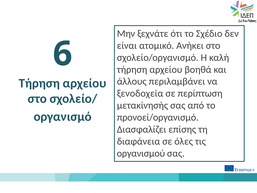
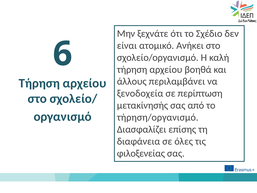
προνοεί/οργανισμό: προνοεί/οργανισμό -> τήρηση/οργανισμό (158, 117)
οργανισμού: οργανισμού -> φιλοξενείας (141, 153)
